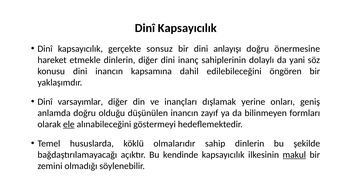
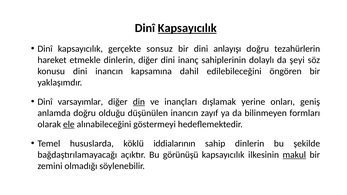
Kapsayıcılık underline: none -> present (187, 28)
önermesine: önermesine -> tezahürlerin (297, 49)
yani: yani -> şeyi (297, 60)
din underline: none -> present (139, 102)
olmalarıdır: olmalarıdır -> iddialarının (174, 144)
kendinde: kendinde -> görünüşü (181, 155)
